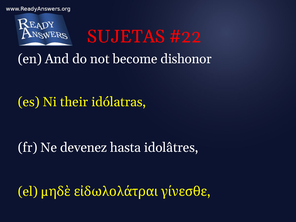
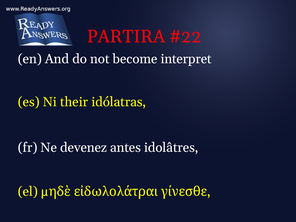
SUJETAS: SUJETAS -> PARTIRA (126, 37)
dishonor: dishonor -> interpret (186, 59)
hasta: hasta -> antes (126, 147)
